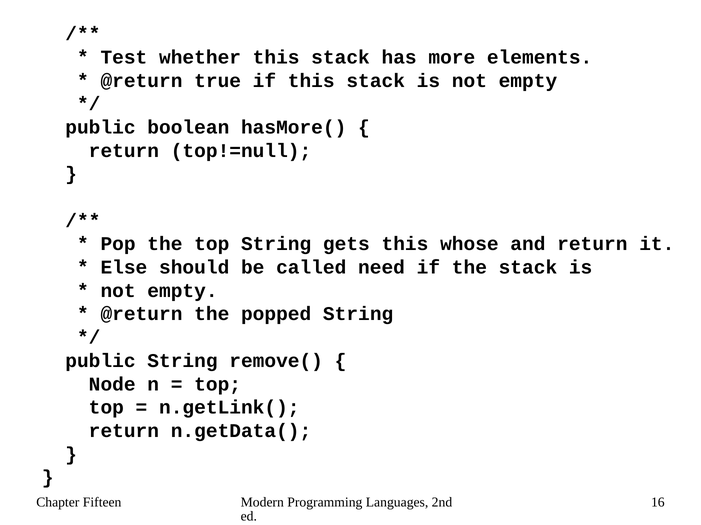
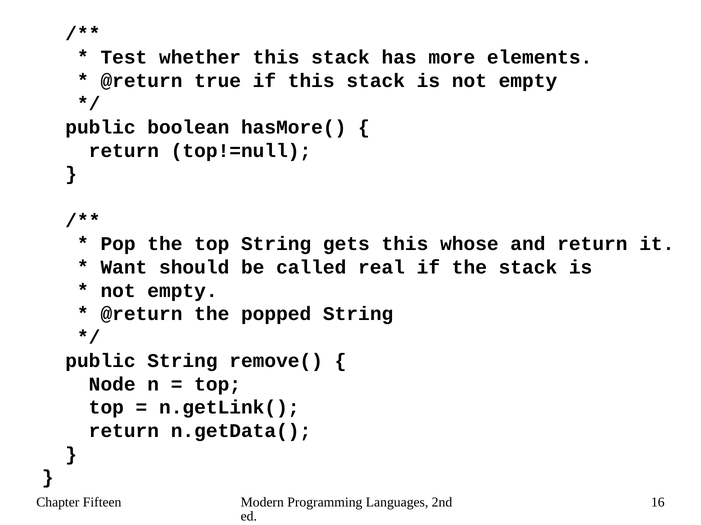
Else: Else -> Want (124, 268)
need: need -> real (381, 268)
